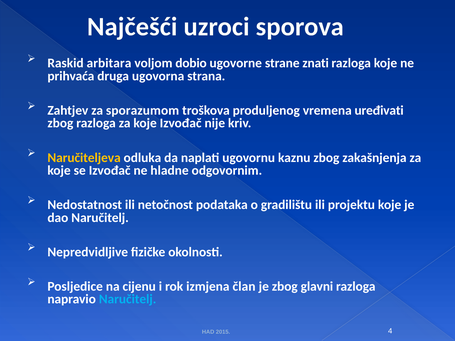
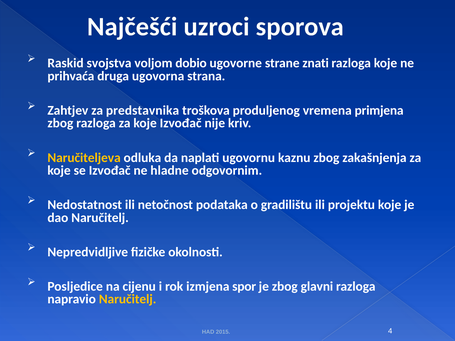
arbitara: arbitara -> svojstva (109, 63)
sporazumom: sporazumom -> predstavnika (143, 111)
uređivati: uređivati -> primjena (379, 111)
član: član -> spor (244, 287)
Naručitelj colour: light blue -> yellow (128, 299)
